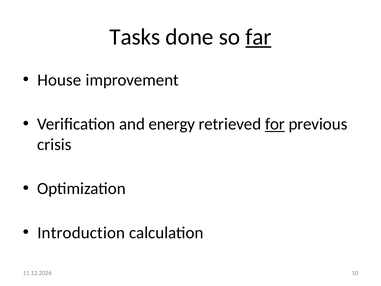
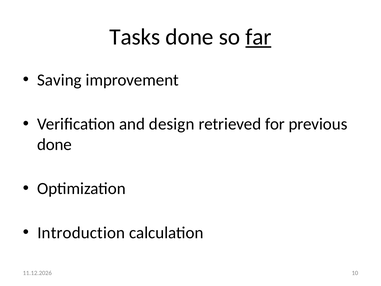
House: House -> Saving (59, 80)
energy: energy -> design (172, 124)
for underline: present -> none (275, 124)
crisis: crisis -> done (54, 144)
